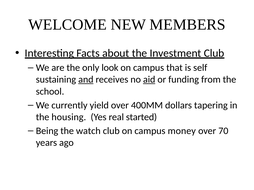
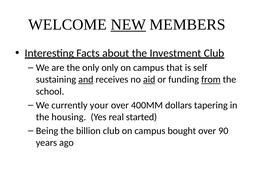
NEW underline: none -> present (128, 25)
only look: look -> only (110, 68)
from underline: none -> present (211, 80)
yield: yield -> your (99, 105)
watch: watch -> billion (88, 131)
money: money -> bought (182, 131)
70: 70 -> 90 (223, 131)
